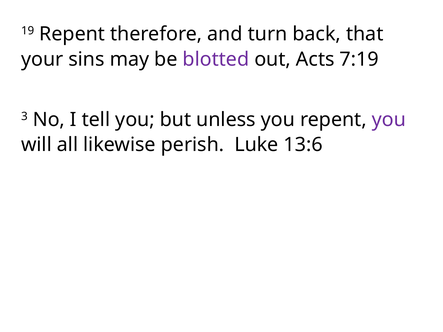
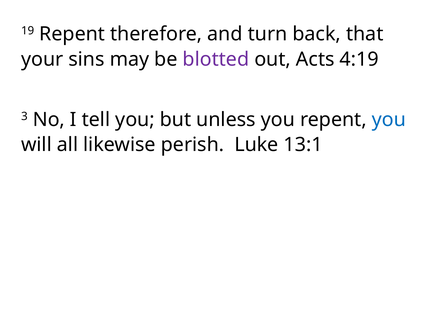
7:19: 7:19 -> 4:19 (359, 59)
you colour: purple -> blue (389, 120)
13:6: 13:6 -> 13:1 (303, 145)
